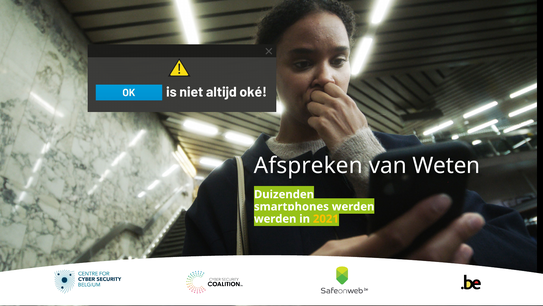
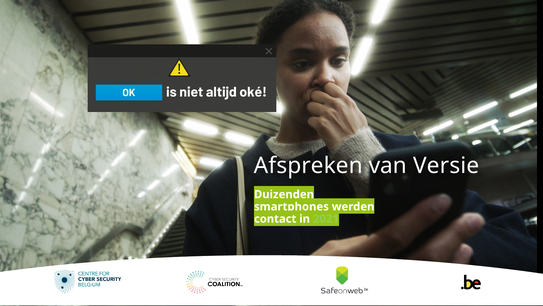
Weten: Weten -> Versie (446, 165)
werden: werden -> contact (275, 219)
2021 colour: yellow -> light green (326, 219)
